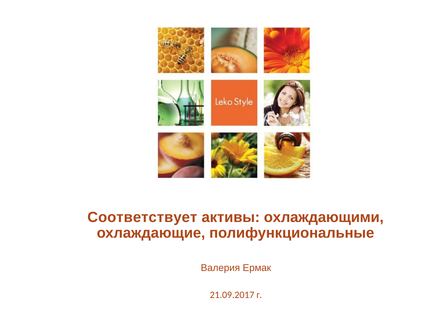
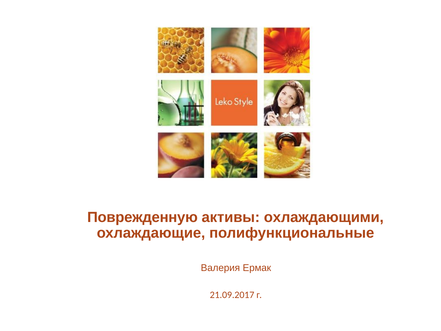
Соответствует: Соответствует -> Поврежденную (142, 217)
